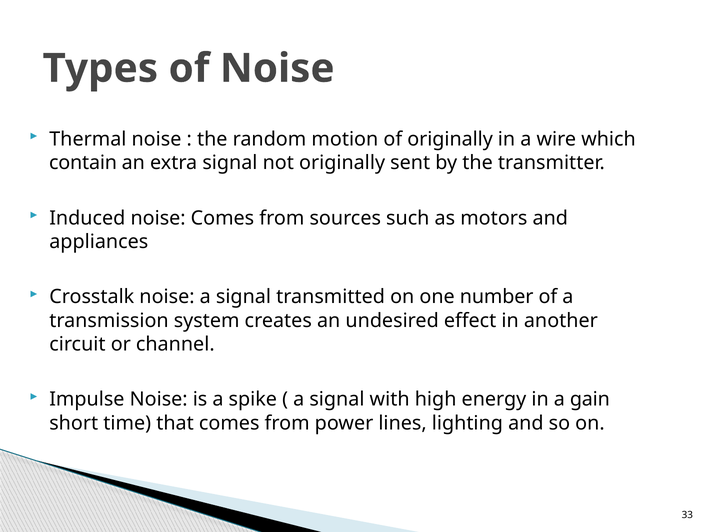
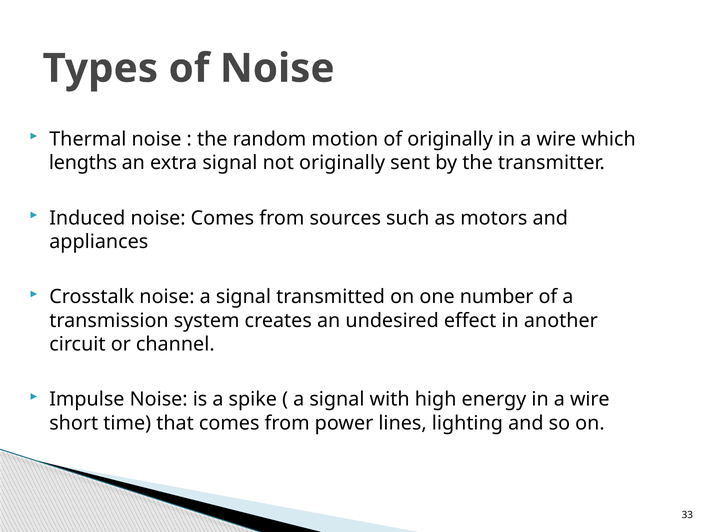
contain: contain -> lengths (83, 163)
energy in a gain: gain -> wire (590, 400)
